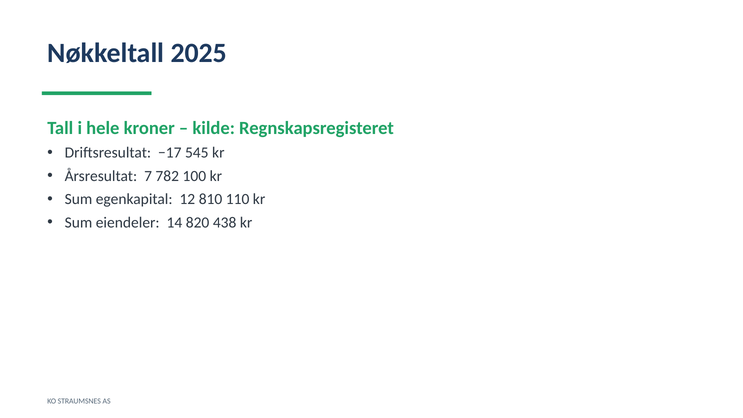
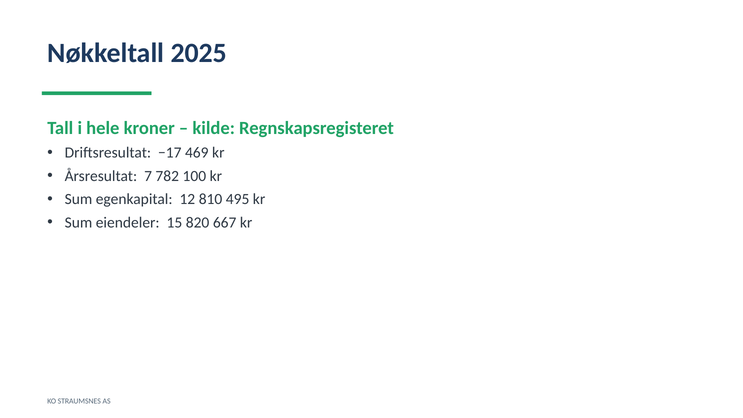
545: 545 -> 469 (197, 153)
110: 110 -> 495 (238, 199)
14: 14 -> 15 (174, 222)
438: 438 -> 667 (225, 222)
